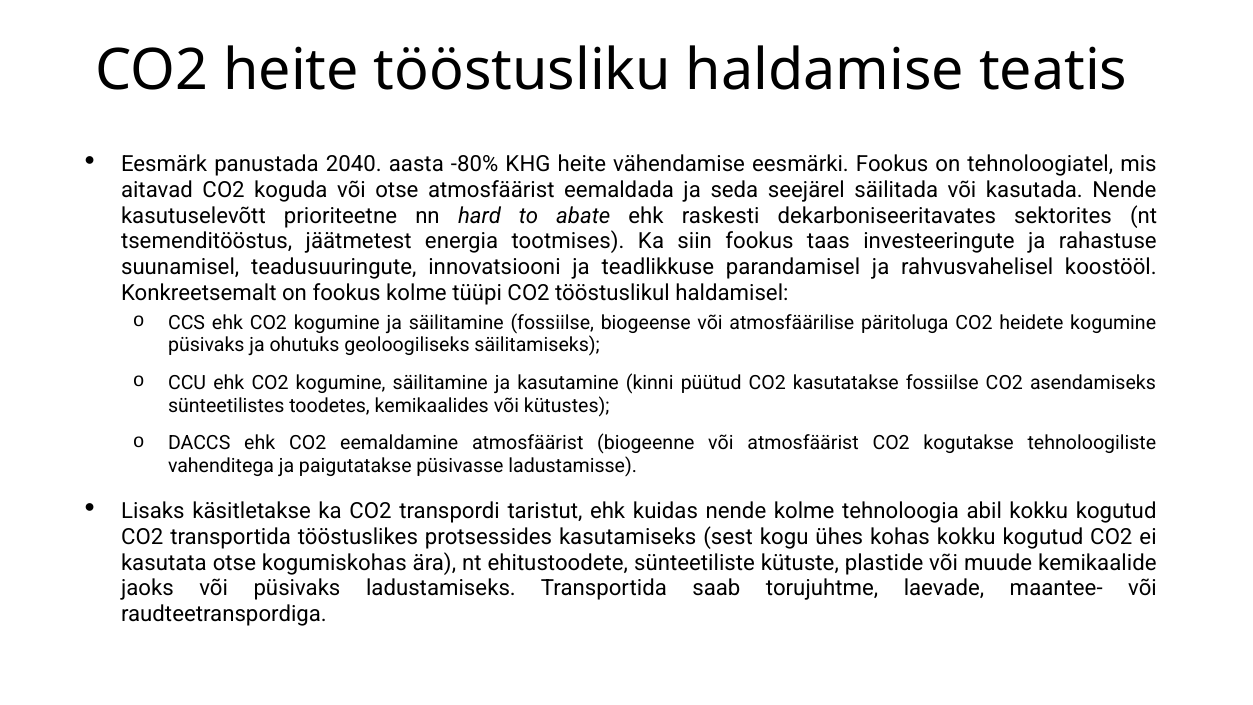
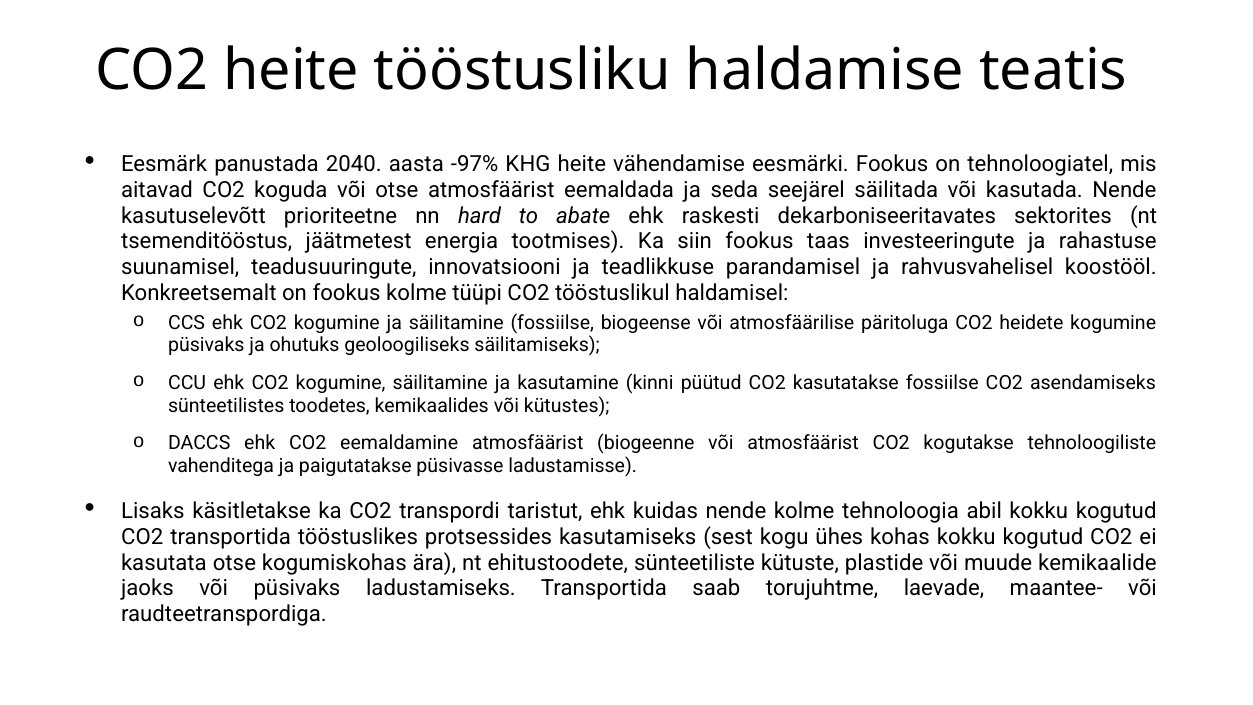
-80%: -80% -> -97% (475, 164)
